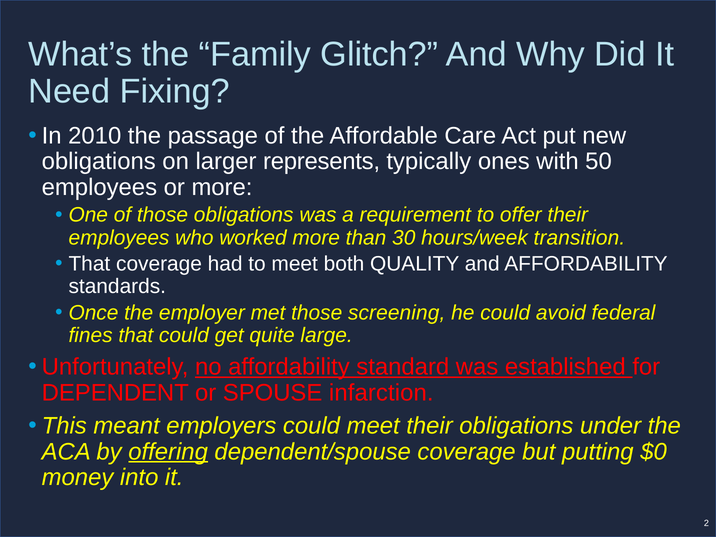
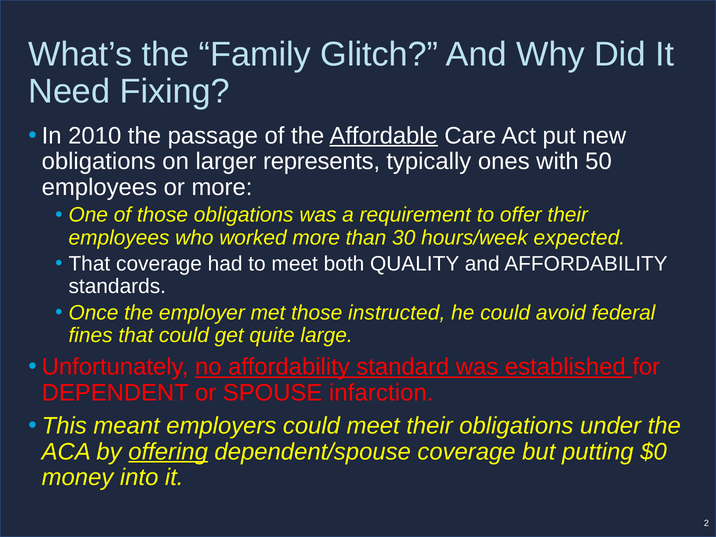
Affordable underline: none -> present (384, 136)
transition: transition -> expected (579, 238)
screening: screening -> instructed (397, 313)
